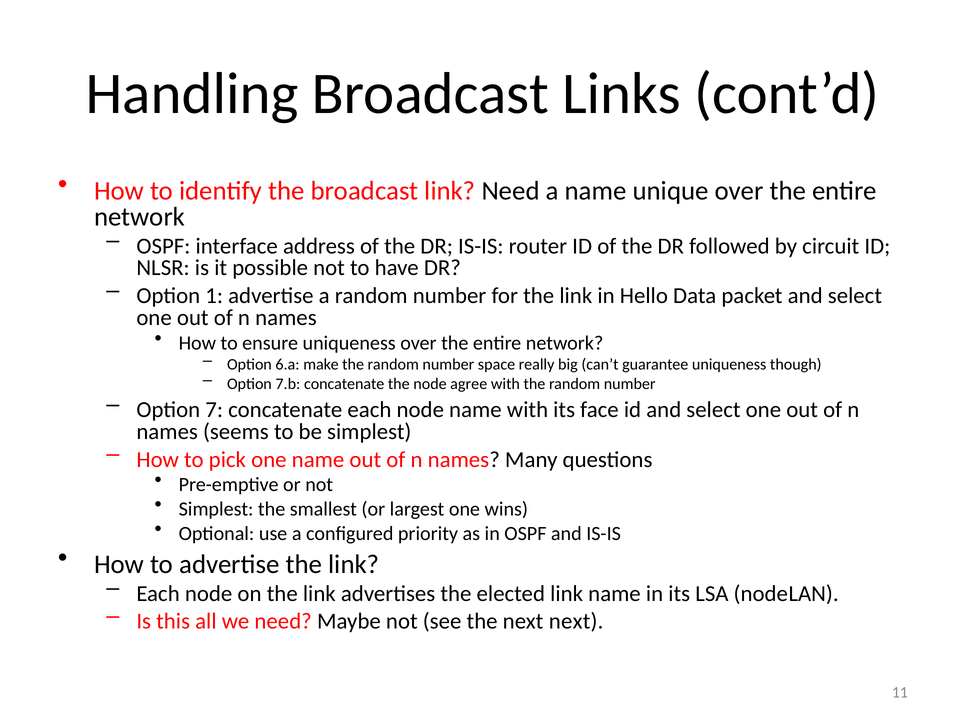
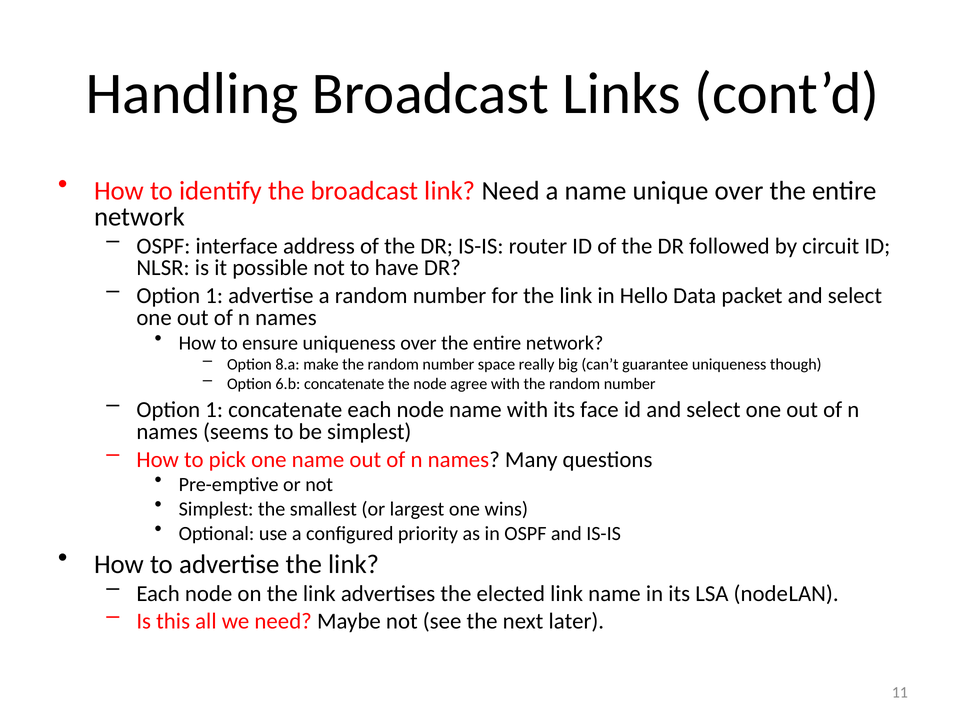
6.a: 6.a -> 8.a (288, 364)
7.b: 7.b -> 6.b (288, 384)
7: 7 -> 1 (214, 409)
next next: next -> later (576, 621)
